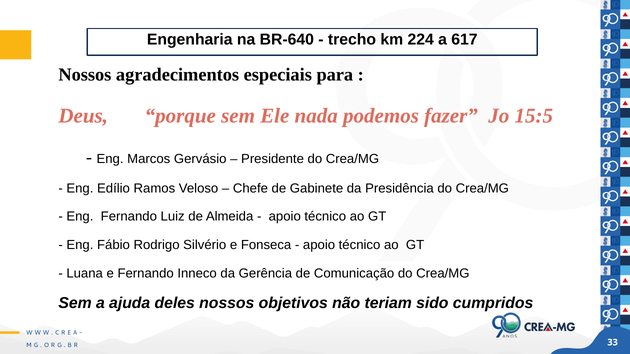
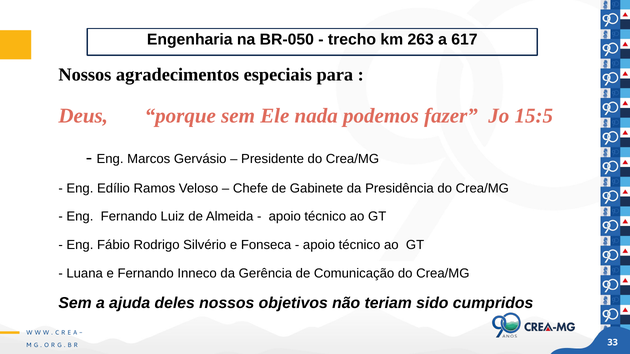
BR-640: BR-640 -> BR-050 (287, 39)
224: 224 -> 263 (421, 39)
